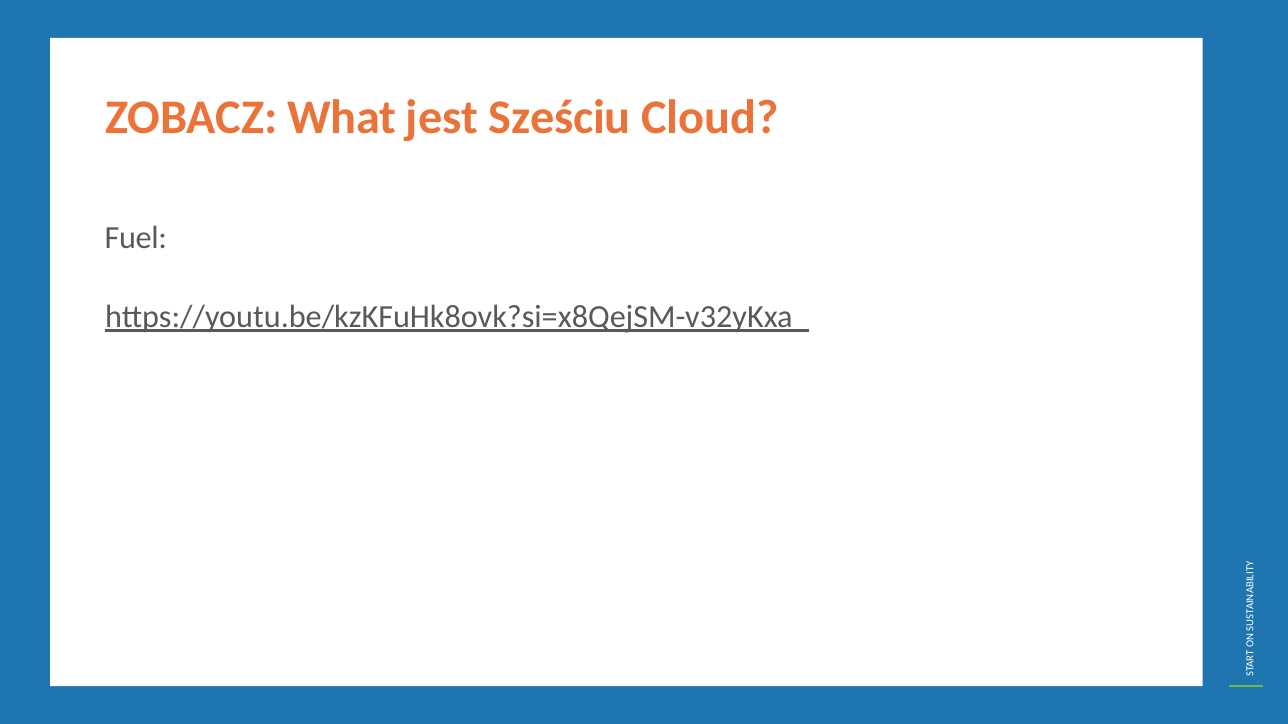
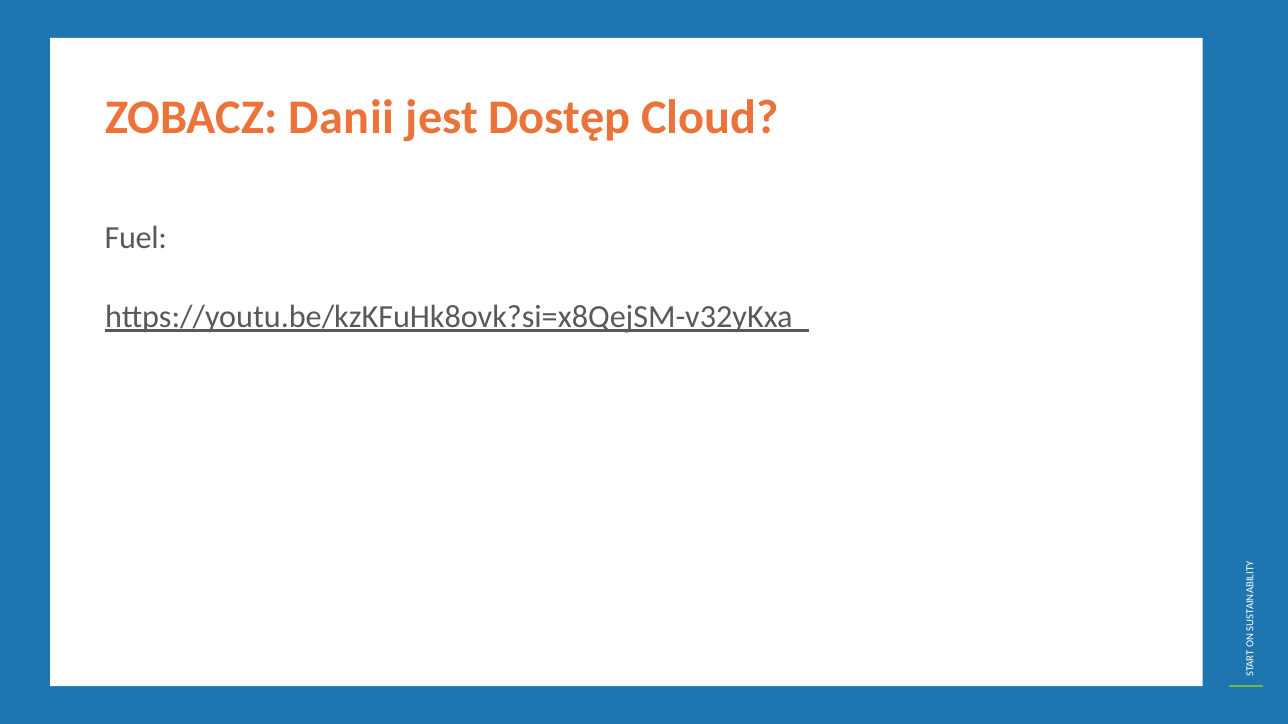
What: What -> Danii (341, 118)
Sześciu: Sześciu -> Dostęp (560, 118)
